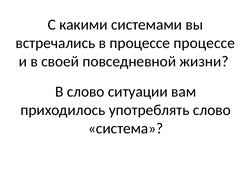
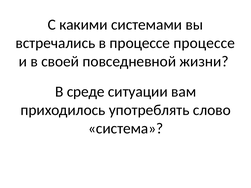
В слово: слово -> среде (86, 92)
